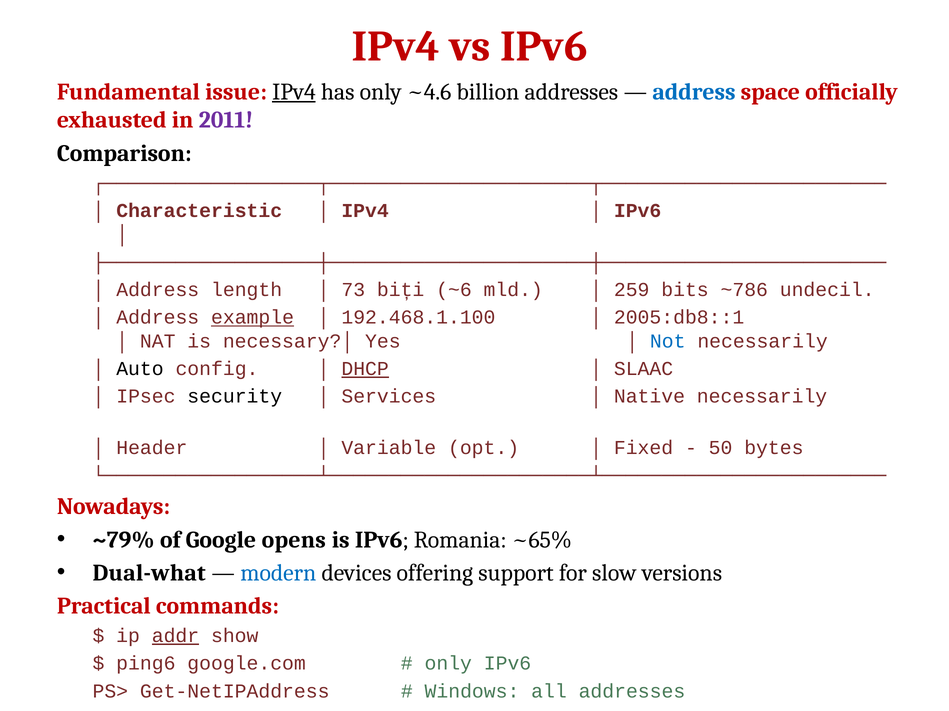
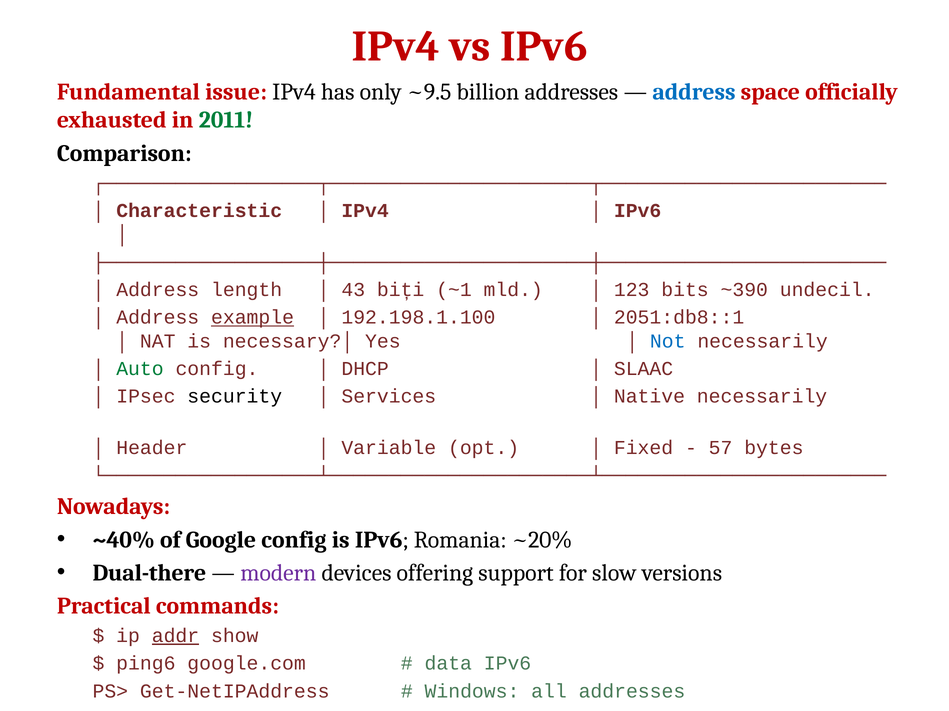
IPv4 underline: present -> none (294, 92)
~4.6: ~4.6 -> ~9.5 (429, 92)
2011 colour: purple -> green (226, 120)
73: 73 -> 43 (353, 290)
~6: ~6 -> ~1 (454, 290)
259: 259 -> 123 (632, 290)
~786: ~786 -> ~390 (744, 290)
192.468.1.100: 192.468.1.100 -> 192.198.1.100 (418, 318)
2005:db8::1: 2005:db8::1 -> 2051:db8::1 (679, 318)
Auto colour: black -> green (140, 369)
DHCP underline: present -> none (365, 369)
50: 50 -> 57 (721, 448)
~79%: ~79% -> ~40% (124, 540)
Google opens: opens -> config (294, 540)
~65%: ~65% -> ~20% (542, 540)
Dual-what: Dual-what -> Dual-there (149, 573)
modern colour: blue -> purple (278, 573)
only: only -> data (448, 664)
